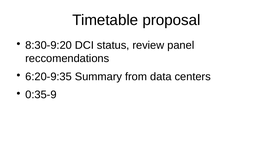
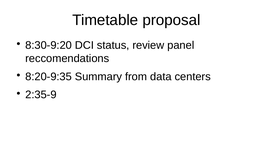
6:20-9:35: 6:20-9:35 -> 8:20-9:35 (49, 76)
0:35-9: 0:35-9 -> 2:35-9 (41, 94)
